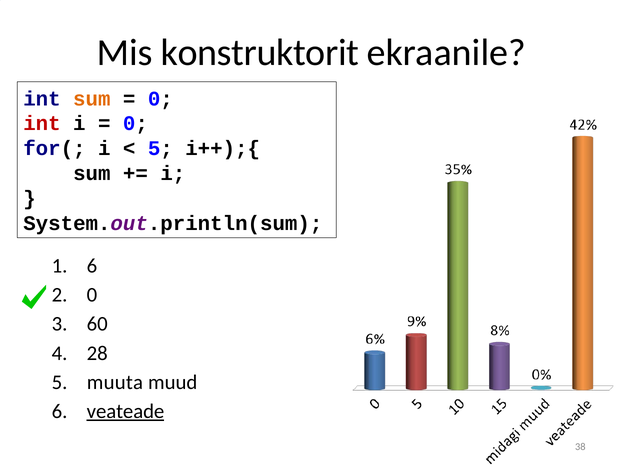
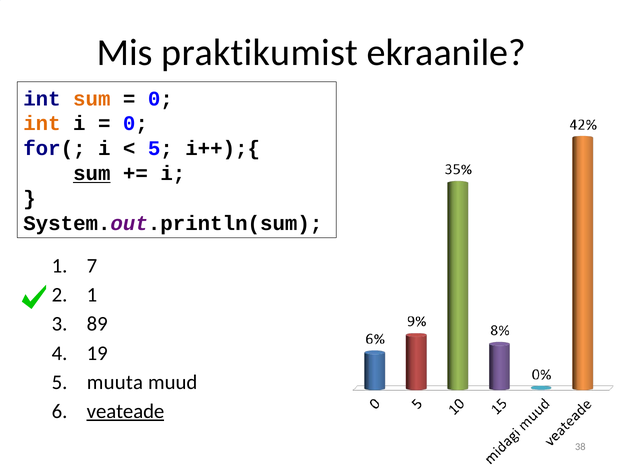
konstruktorit: konstruktorit -> praktikumist (260, 52)
int colour: red -> orange (42, 123)
sum underline: none -> present (92, 173)
6: 6 -> 7 (92, 265)
0: 0 -> 1 (92, 294)
60: 60 -> 89 (97, 324)
28: 28 -> 19 (97, 353)
